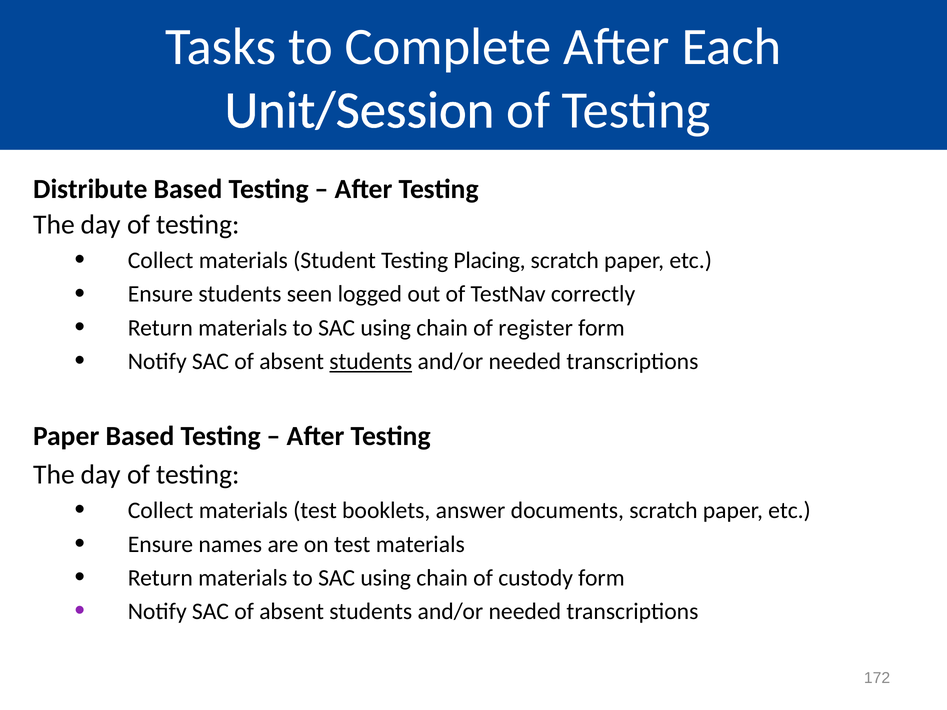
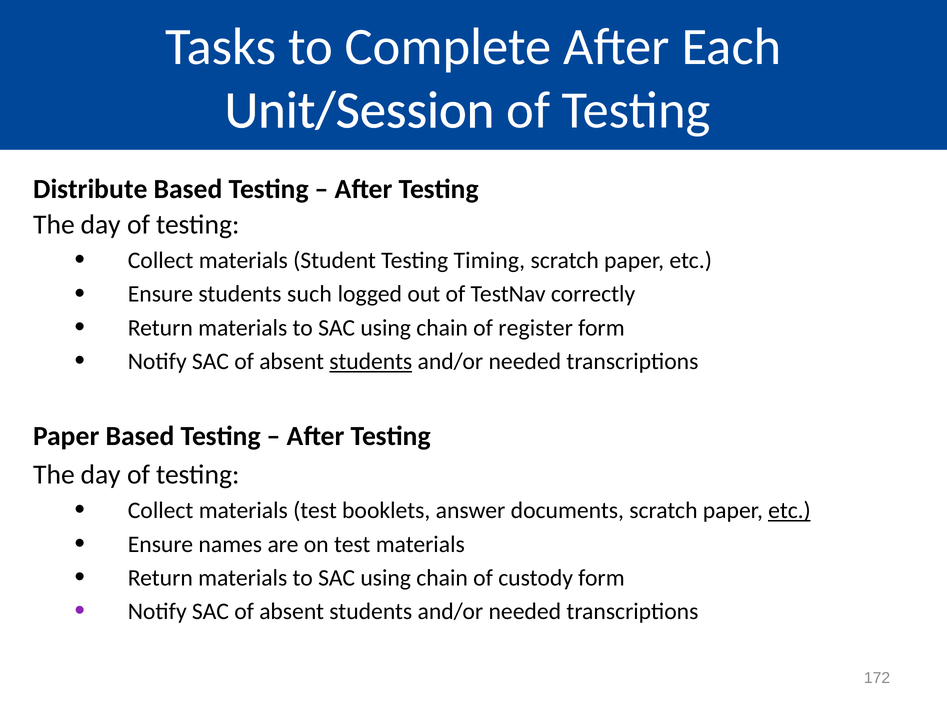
Placing: Placing -> Timing (489, 261)
seen: seen -> such (309, 294)
etc underline: none -> present (789, 511)
